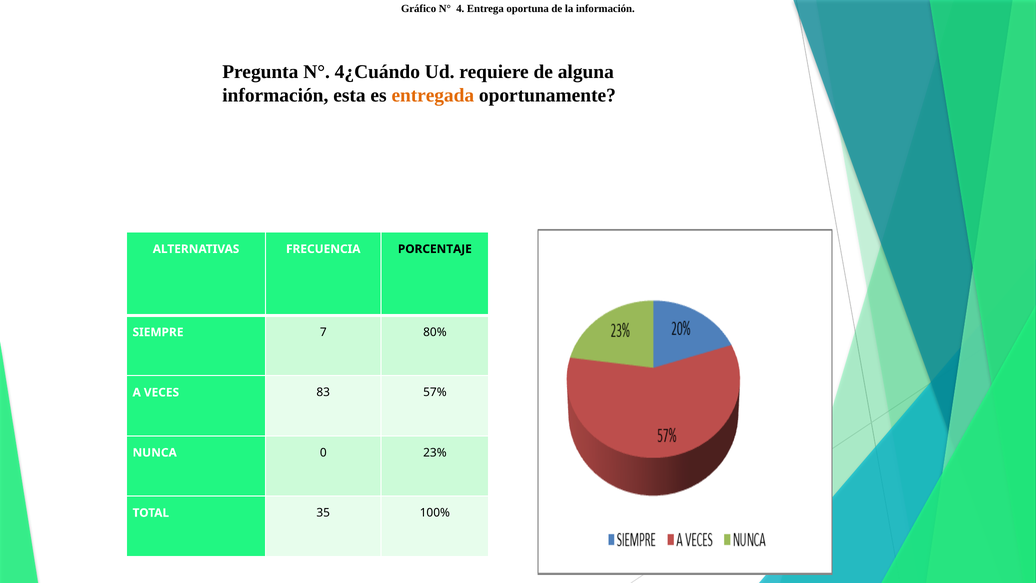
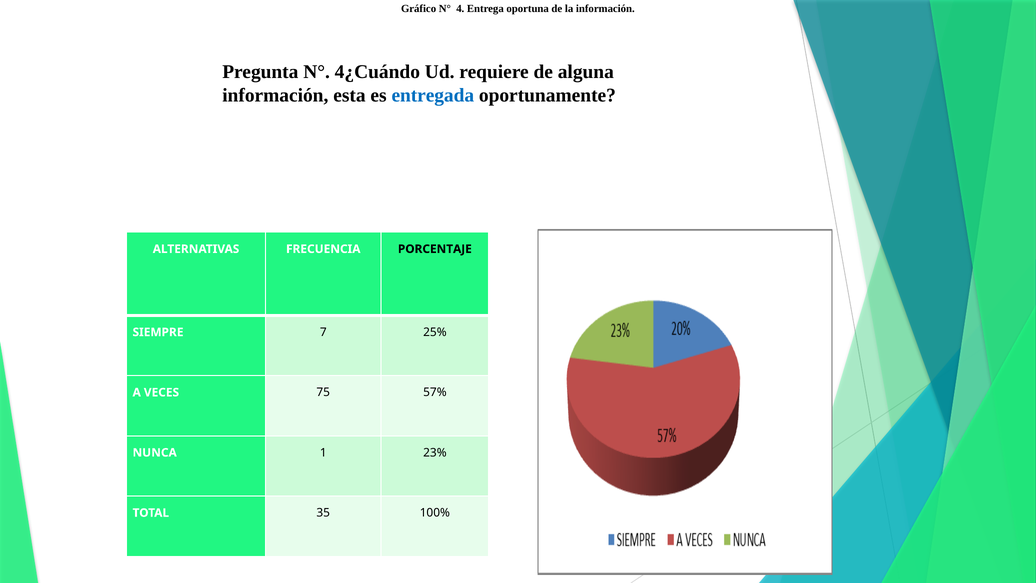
entregada colour: orange -> blue (433, 95)
80%: 80% -> 25% (435, 332)
83: 83 -> 75 (323, 392)
0: 0 -> 1 (323, 452)
